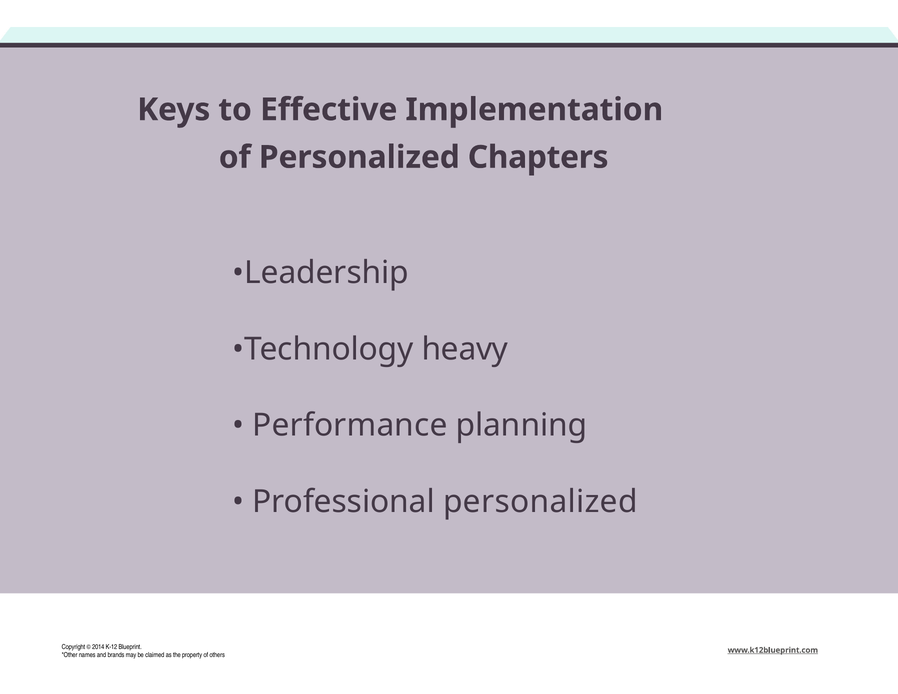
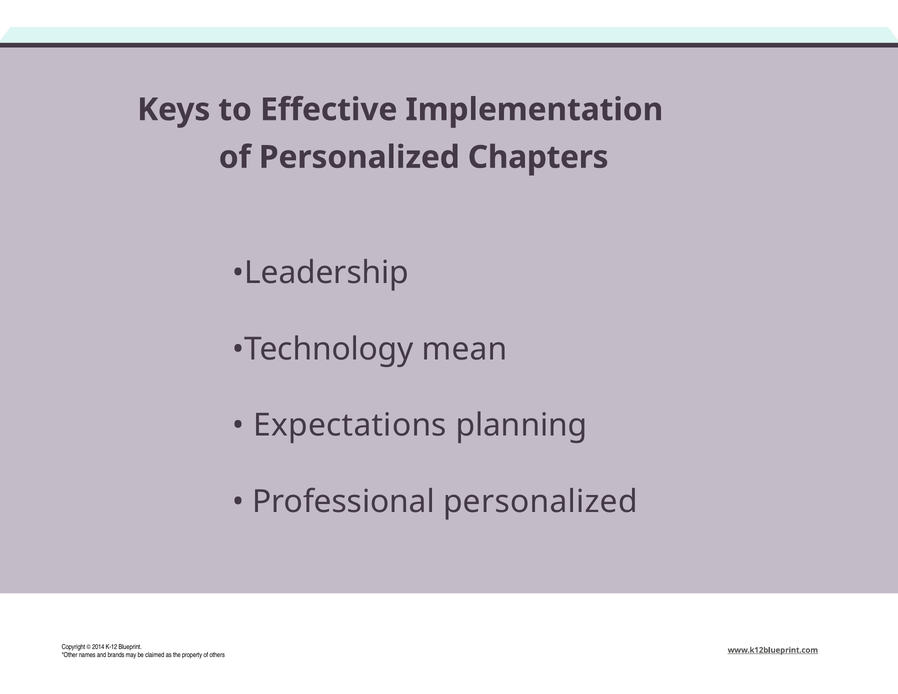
heavy: heavy -> mean (465, 349)
Performance: Performance -> Expectations (350, 425)
